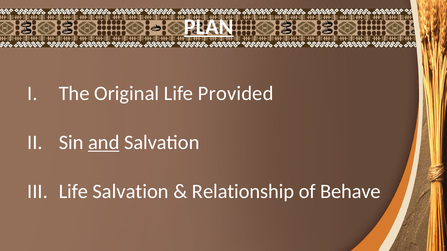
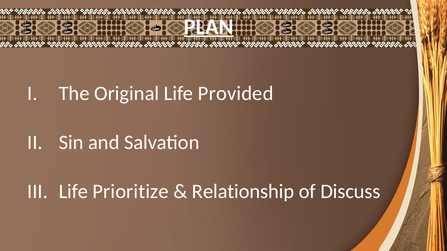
and underline: present -> none (104, 143)
Life Salvation: Salvation -> Prioritize (131, 192)
Behave: Behave -> Discuss (350, 192)
